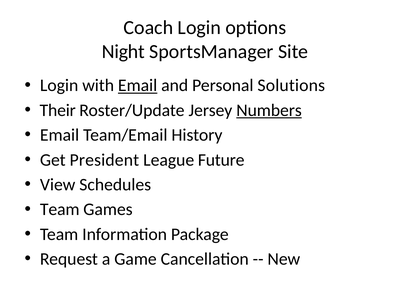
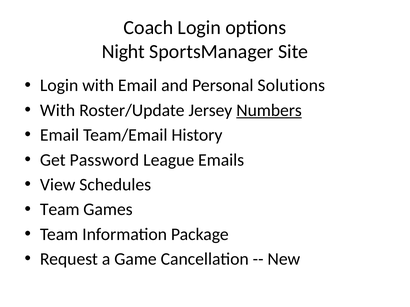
Email underline: present -> none (138, 86)
Their: Their -> With (58, 110)
President: President -> Password (104, 160)
Future: Future -> Emails (221, 160)
